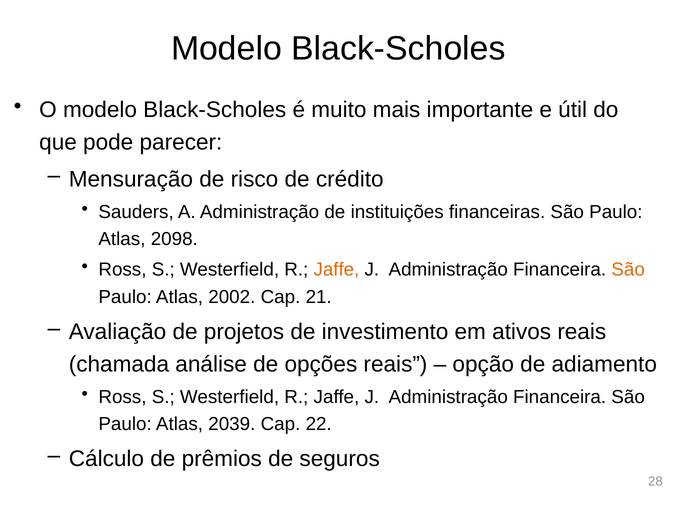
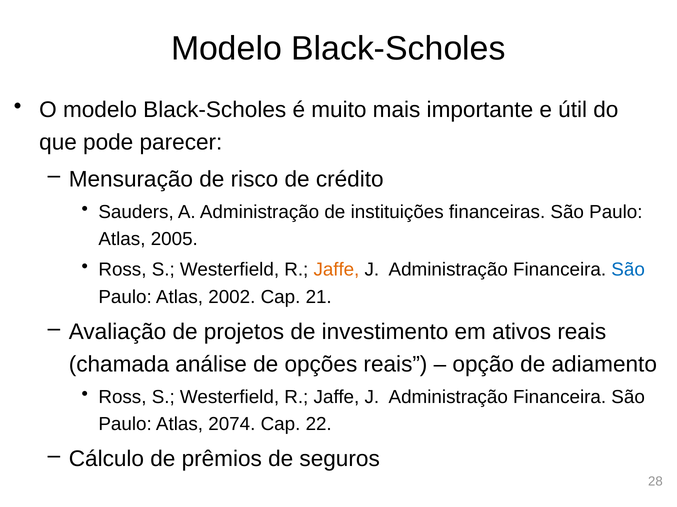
2098: 2098 -> 2005 (174, 239)
São colour: orange -> blue (628, 270)
2039: 2039 -> 2074 (232, 425)
